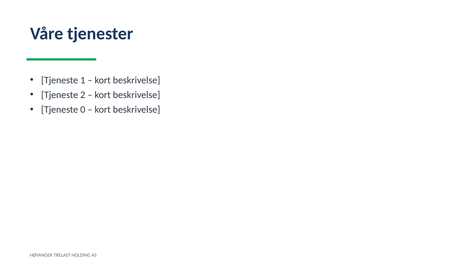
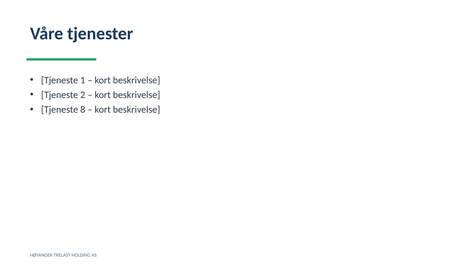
0: 0 -> 8 (83, 109)
